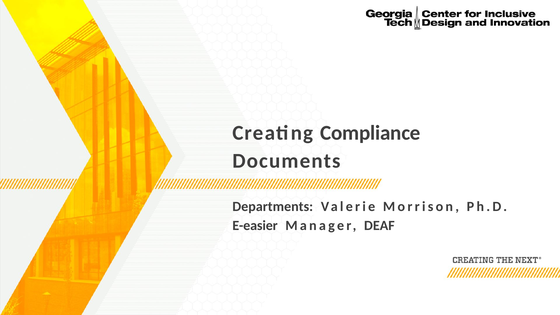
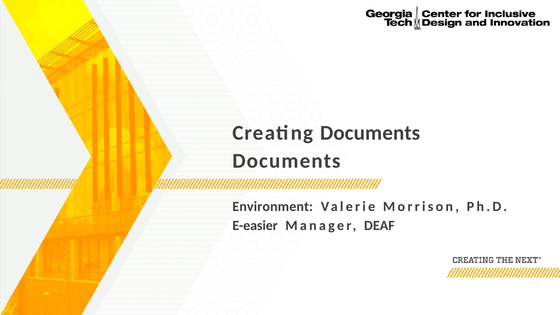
Creating Compliance: Compliance -> Documents (370, 133)
Departments: Departments -> Environment (273, 206)
